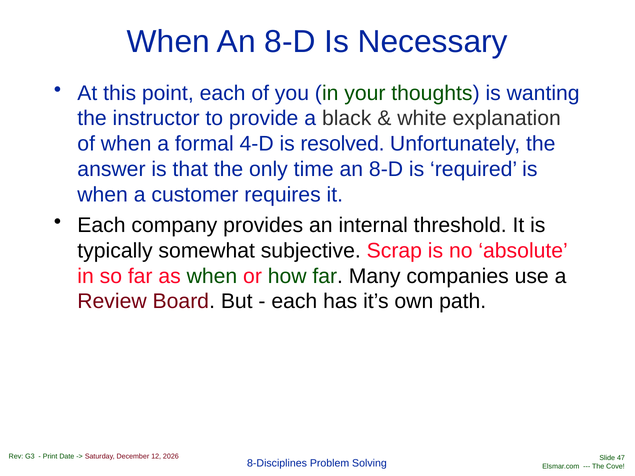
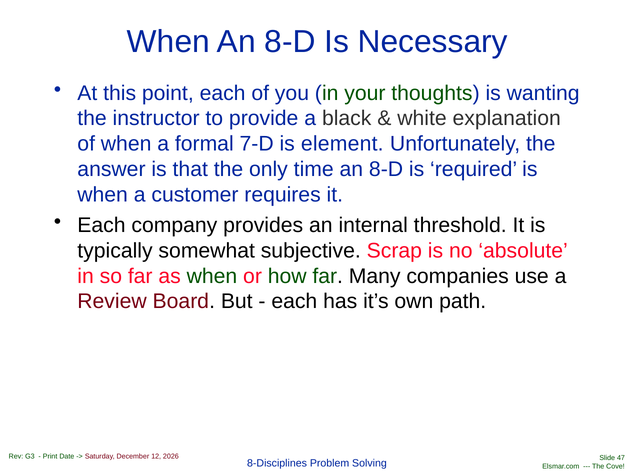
4-D: 4-D -> 7-D (257, 144)
resolved: resolved -> element (342, 144)
